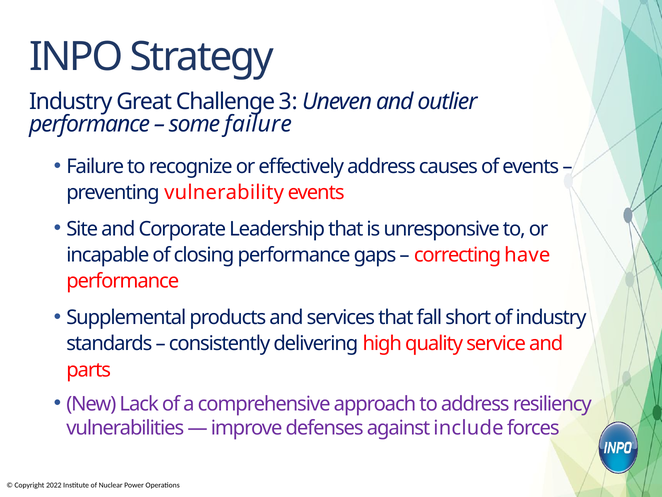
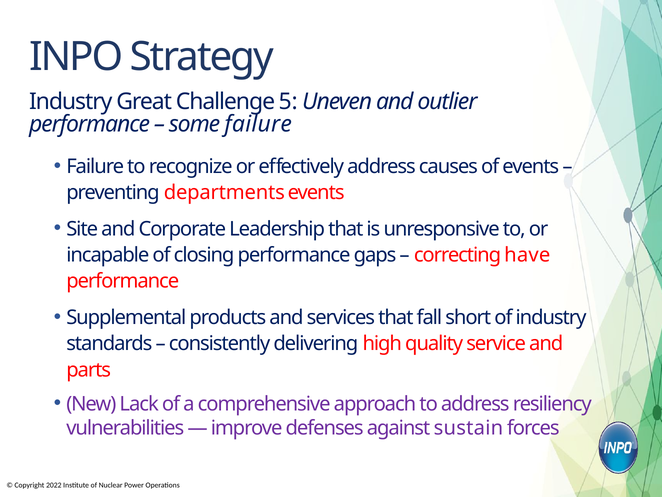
3: 3 -> 5 (288, 102)
vulnerability: vulnerability -> departments (224, 193)
include: include -> sustain (468, 427)
